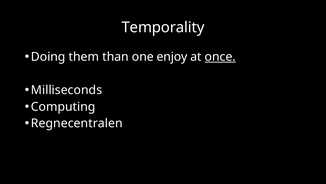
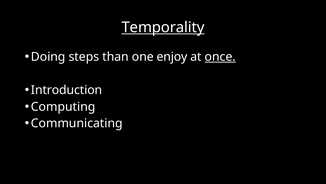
Temporality underline: none -> present (163, 27)
them: them -> steps (84, 57)
Milliseconds: Milliseconds -> Introduction (67, 90)
Regnecentralen: Regnecentralen -> Communicating (77, 123)
